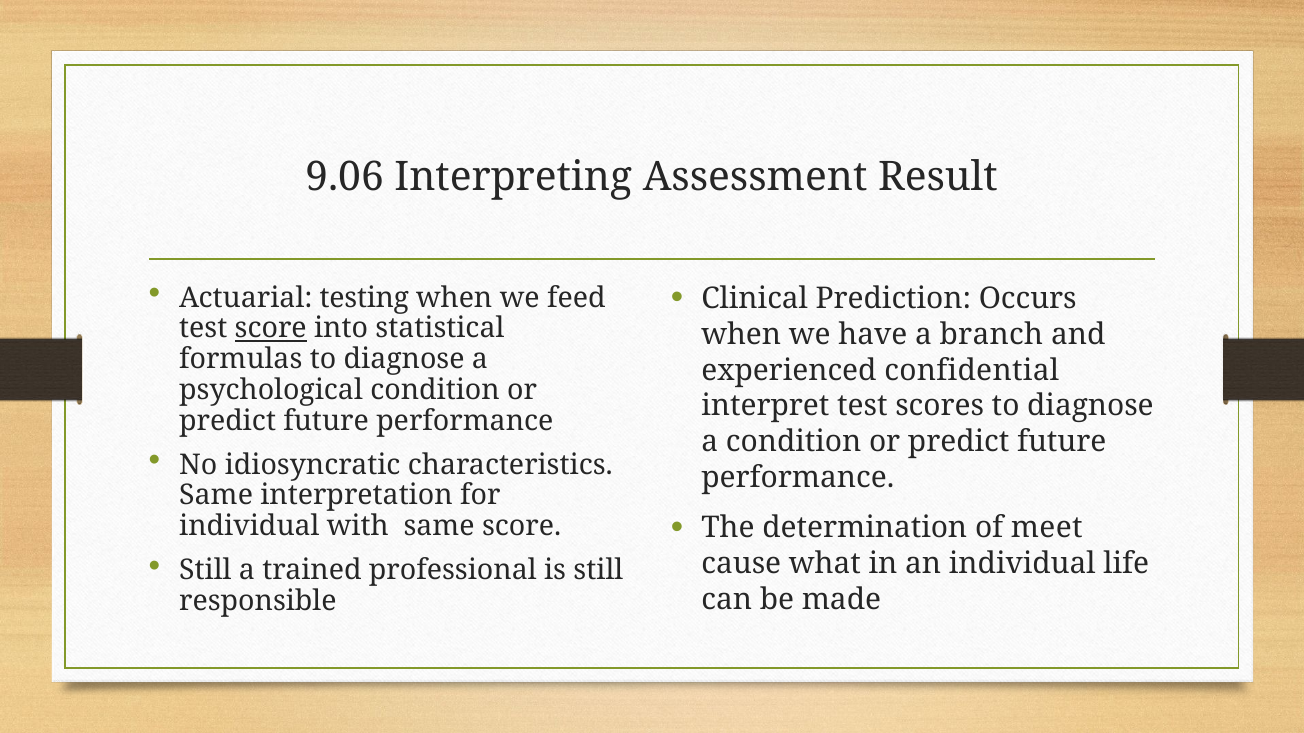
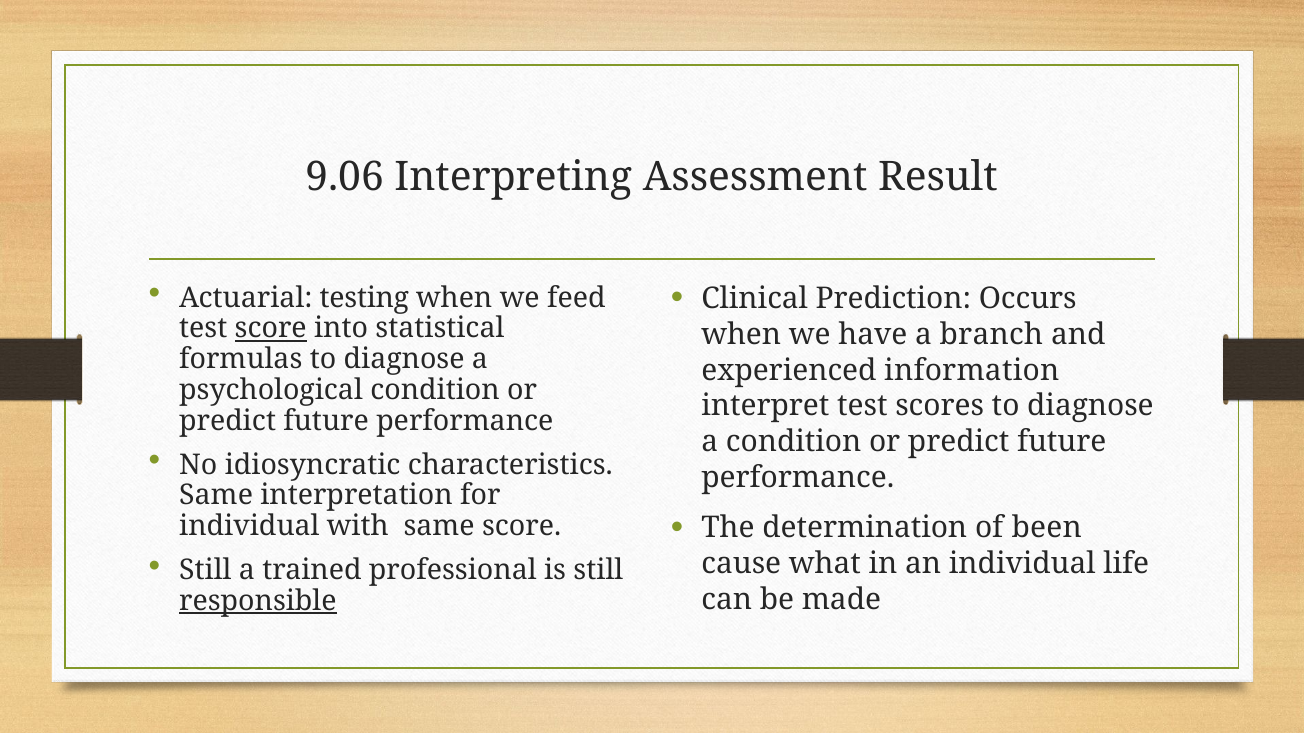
confidential: confidential -> information (972, 370)
meet: meet -> been (1047, 528)
responsible underline: none -> present (258, 601)
